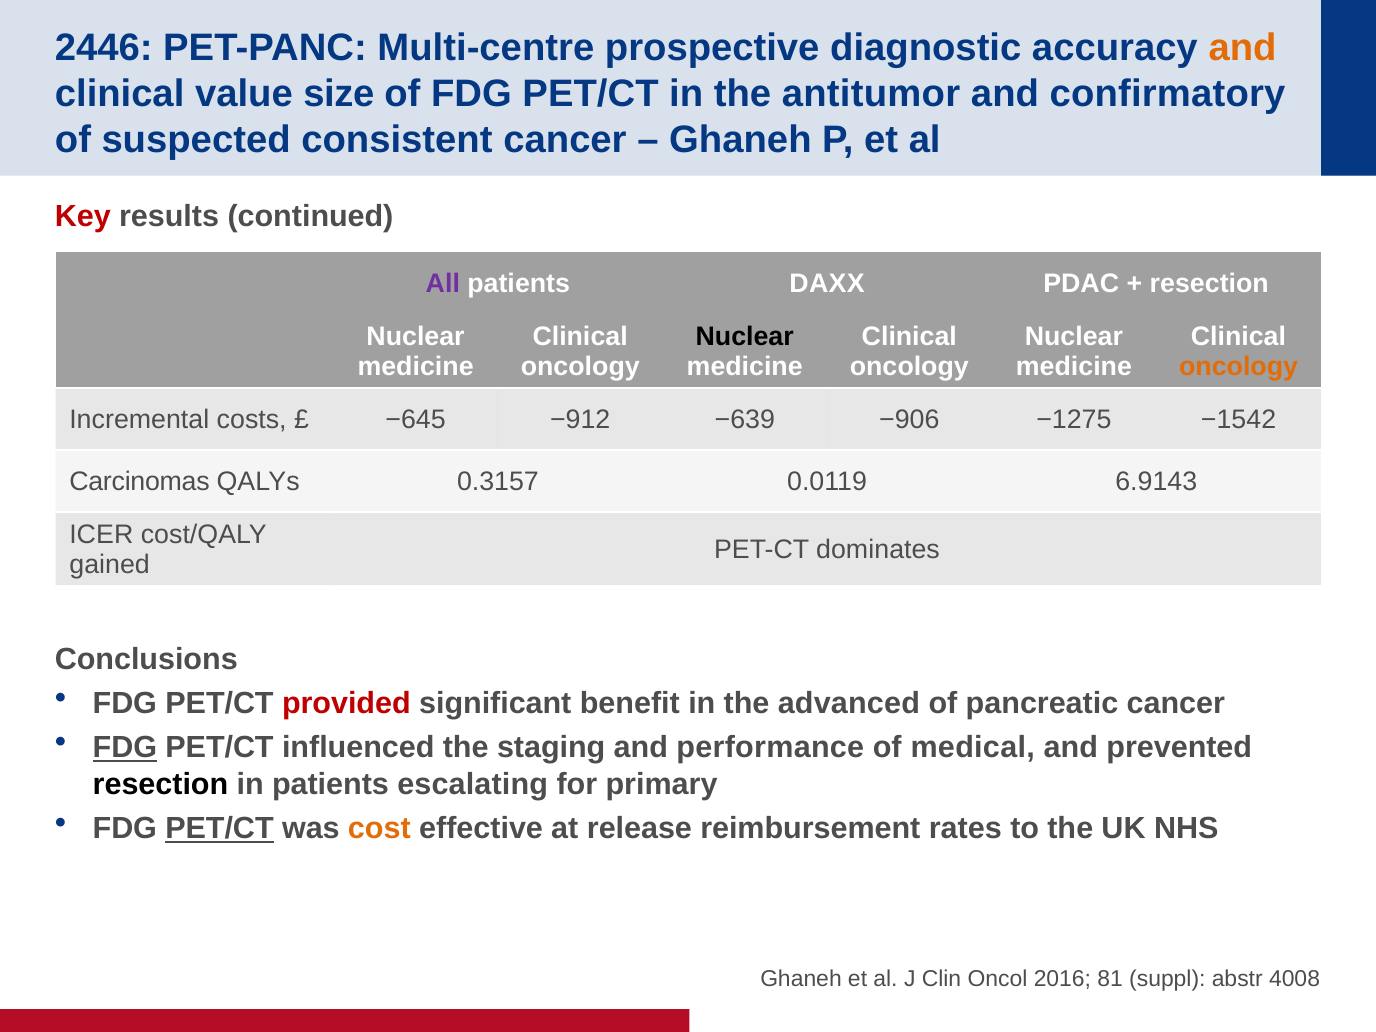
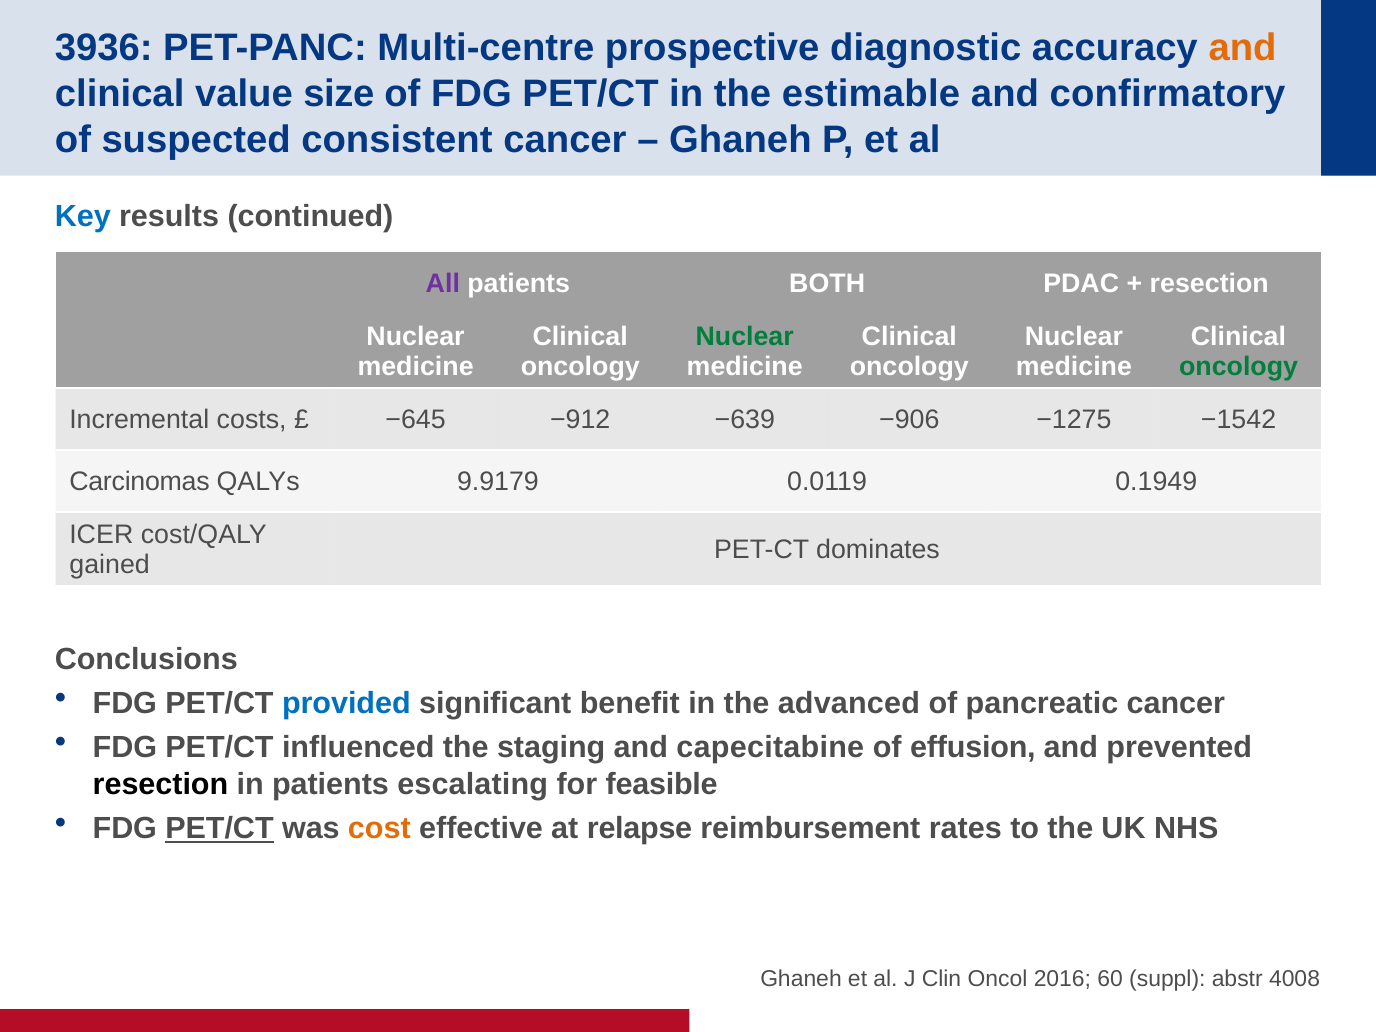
2446: 2446 -> 3936 (104, 48)
antitumor: antitumor -> estimable (871, 94)
Key colour: red -> blue (83, 216)
DAXX: DAXX -> BOTH (827, 284)
Nuclear colour: black -> green (745, 337)
oncology colour: orange -> green (1239, 367)
0.3157: 0.3157 -> 9.9179 (498, 481)
6.9143: 6.9143 -> 0.1949 (1156, 481)
provided colour: red -> blue (346, 703)
FDG underline: present -> none (125, 748)
performance: performance -> capecitabine (770, 748)
medical: medical -> effusion (973, 748)
primary: primary -> feasible (662, 784)
release: release -> relapse (640, 829)
81: 81 -> 60 (1110, 978)
